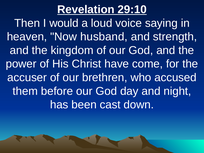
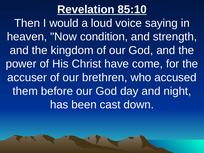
29:10: 29:10 -> 85:10 (132, 10)
husband: husband -> condition (104, 37)
